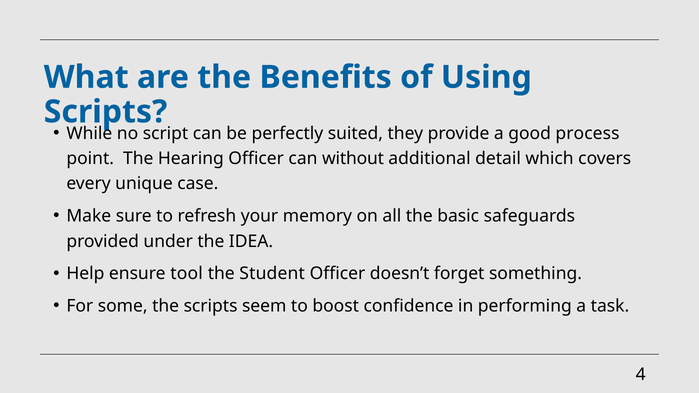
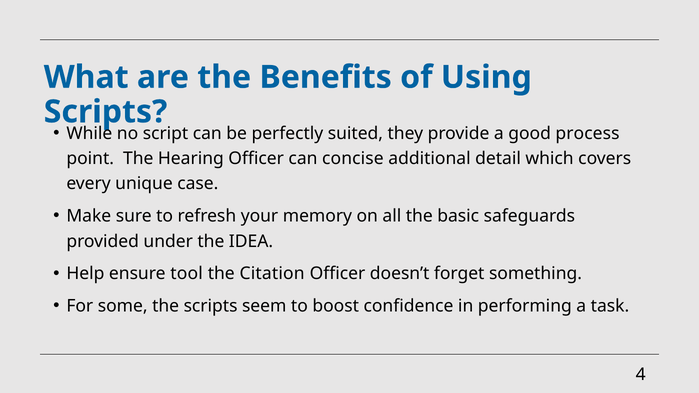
without: without -> concise (353, 159)
Student: Student -> Citation (272, 274)
